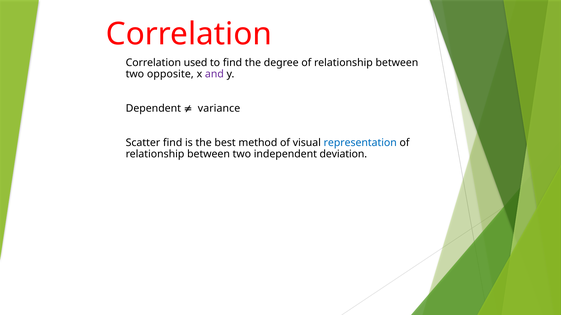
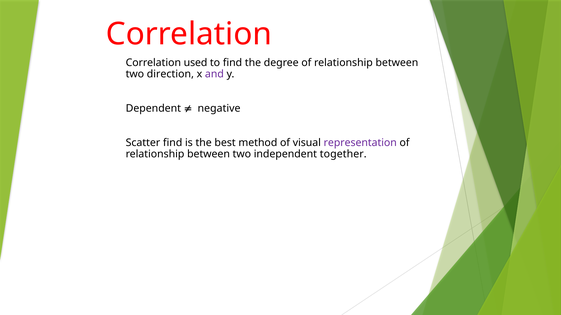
opposite: opposite -> direction (170, 74)
variance: variance -> negative (219, 109)
representation colour: blue -> purple (360, 143)
deviation: deviation -> together (343, 154)
